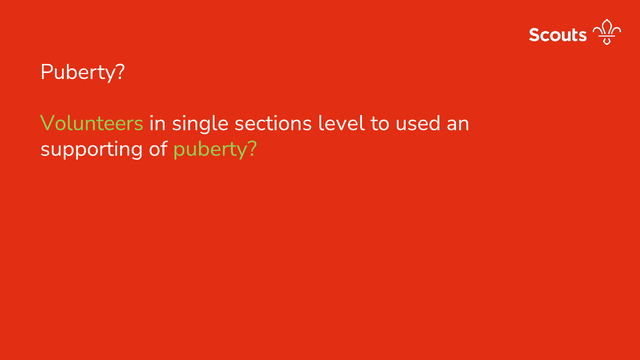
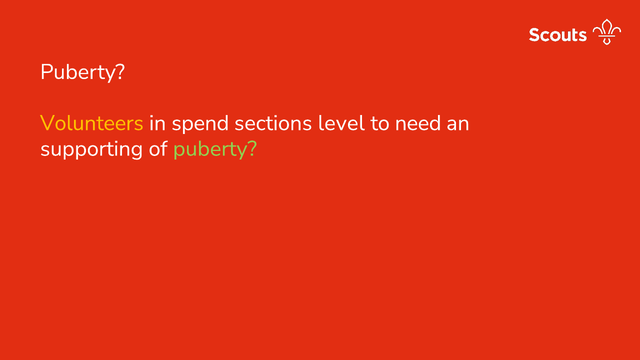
Volunteers colour: light green -> yellow (92, 123)
single: single -> spend (200, 123)
used: used -> need (418, 123)
